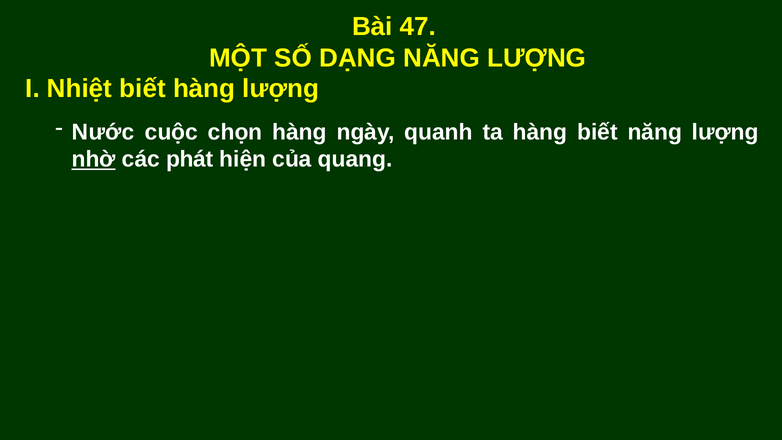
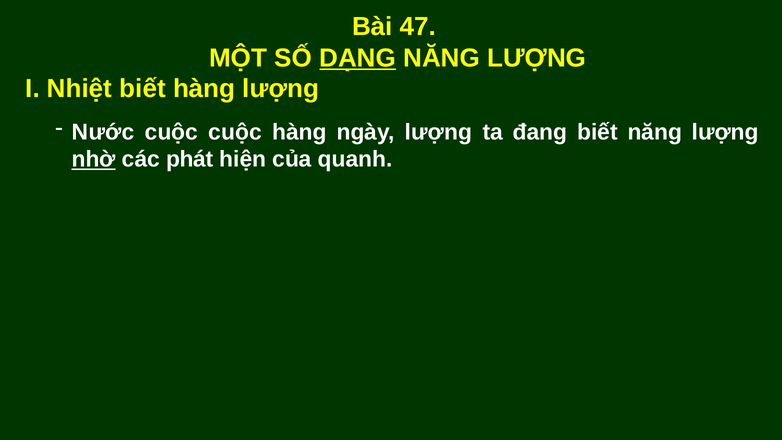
DẠNG underline: none -> present (358, 58)
cuộc chọn: chọn -> cuộc (235, 132)
ngày quanh: quanh -> lượng (438, 132)
ta hàng: hàng -> đang (540, 132)
quang: quang -> quanh (355, 159)
